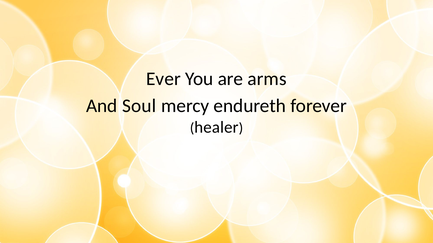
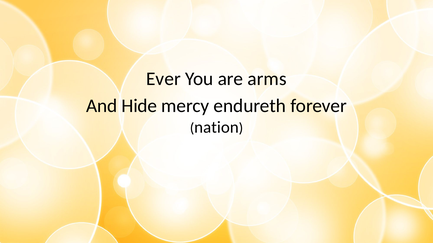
Soul: Soul -> Hide (139, 106)
healer: healer -> nation (216, 128)
